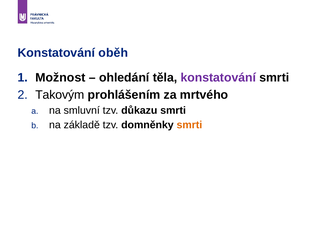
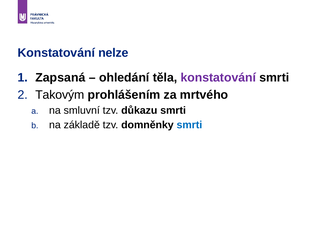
oběh: oběh -> nelze (113, 53)
Možnost: Možnost -> Zapsaná (60, 78)
smrti colour: orange -> blue (189, 125)
